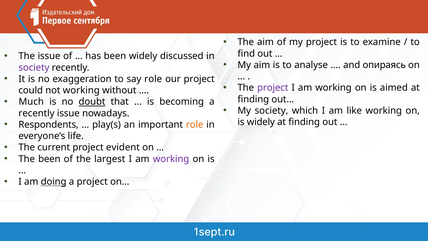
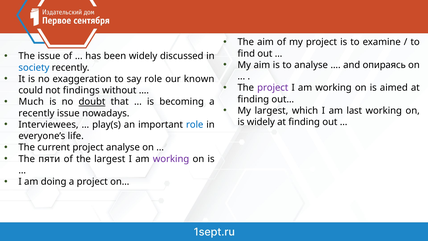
society colour: purple -> blue (34, 68)
our project: project -> known (199, 79)
not working: working -> findings (81, 90)
My society: society -> largest (271, 111)
like: like -> last (354, 111)
Respondents: Respondents -> Interviewees (49, 125)
role colour: orange -> blue (195, 125)
project evident: evident -> analyse (123, 147)
The been: been -> пяти (49, 159)
doing underline: present -> none (54, 182)
